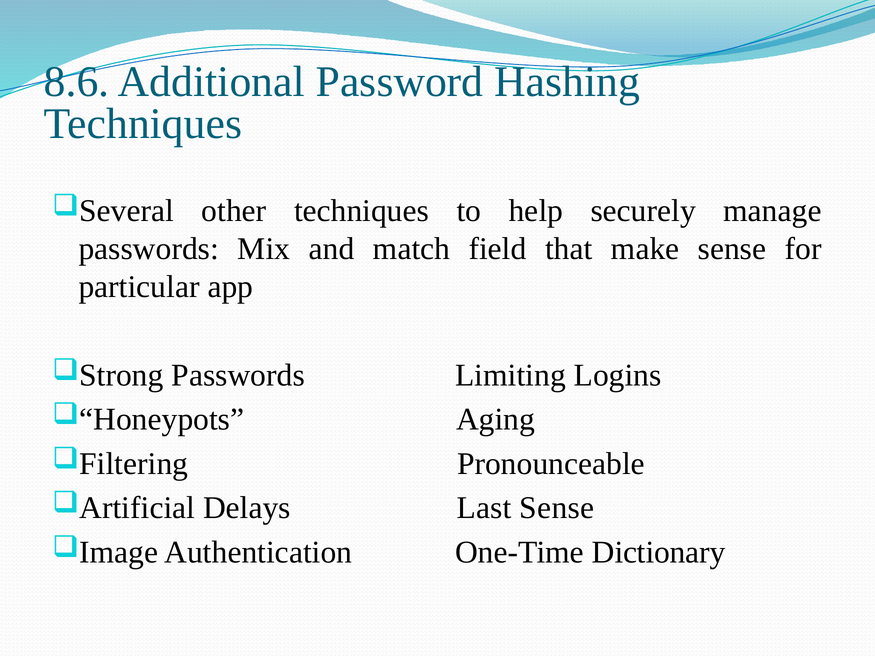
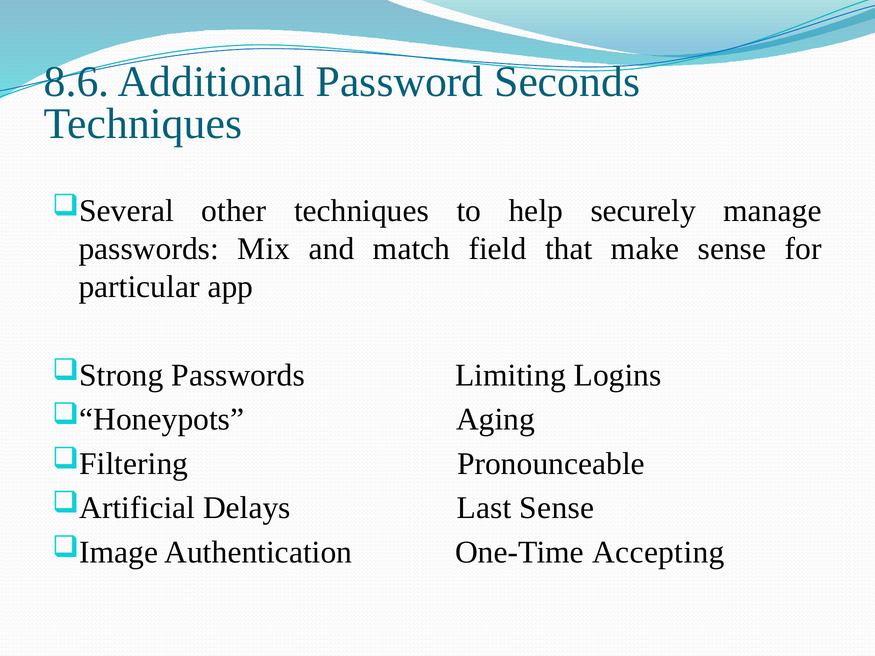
Hashing: Hashing -> Seconds (567, 82)
Dictionary: Dictionary -> Accepting (658, 553)
